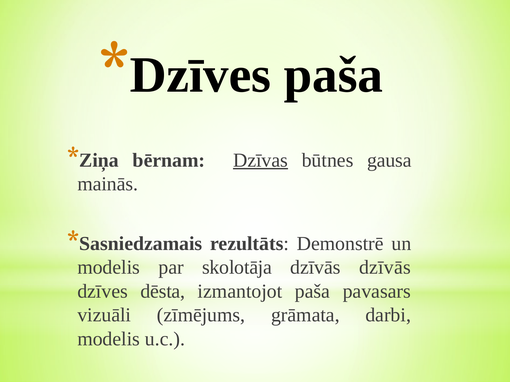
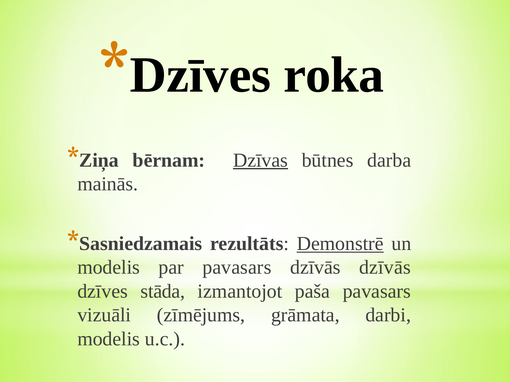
paša: paša -> roka (334, 75)
gausa: gausa -> darba (389, 160)
Demonstrē underline: none -> present (340, 244)
par skolotāja: skolotāja -> pavasars (237, 268)
dēsta: dēsta -> stāda (163, 292)
